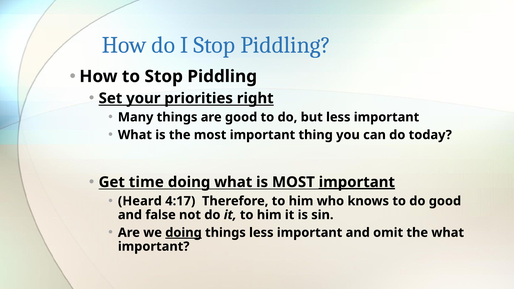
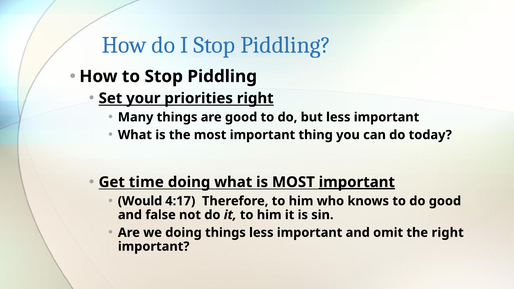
Heard: Heard -> Would (140, 201)
doing underline: present -> none (184, 233)
the what: what -> right (448, 233)
